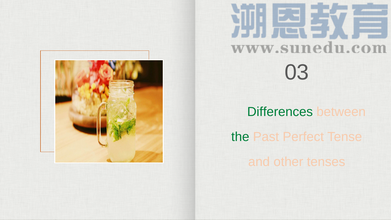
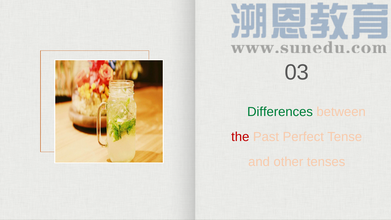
the colour: green -> red (240, 137)
